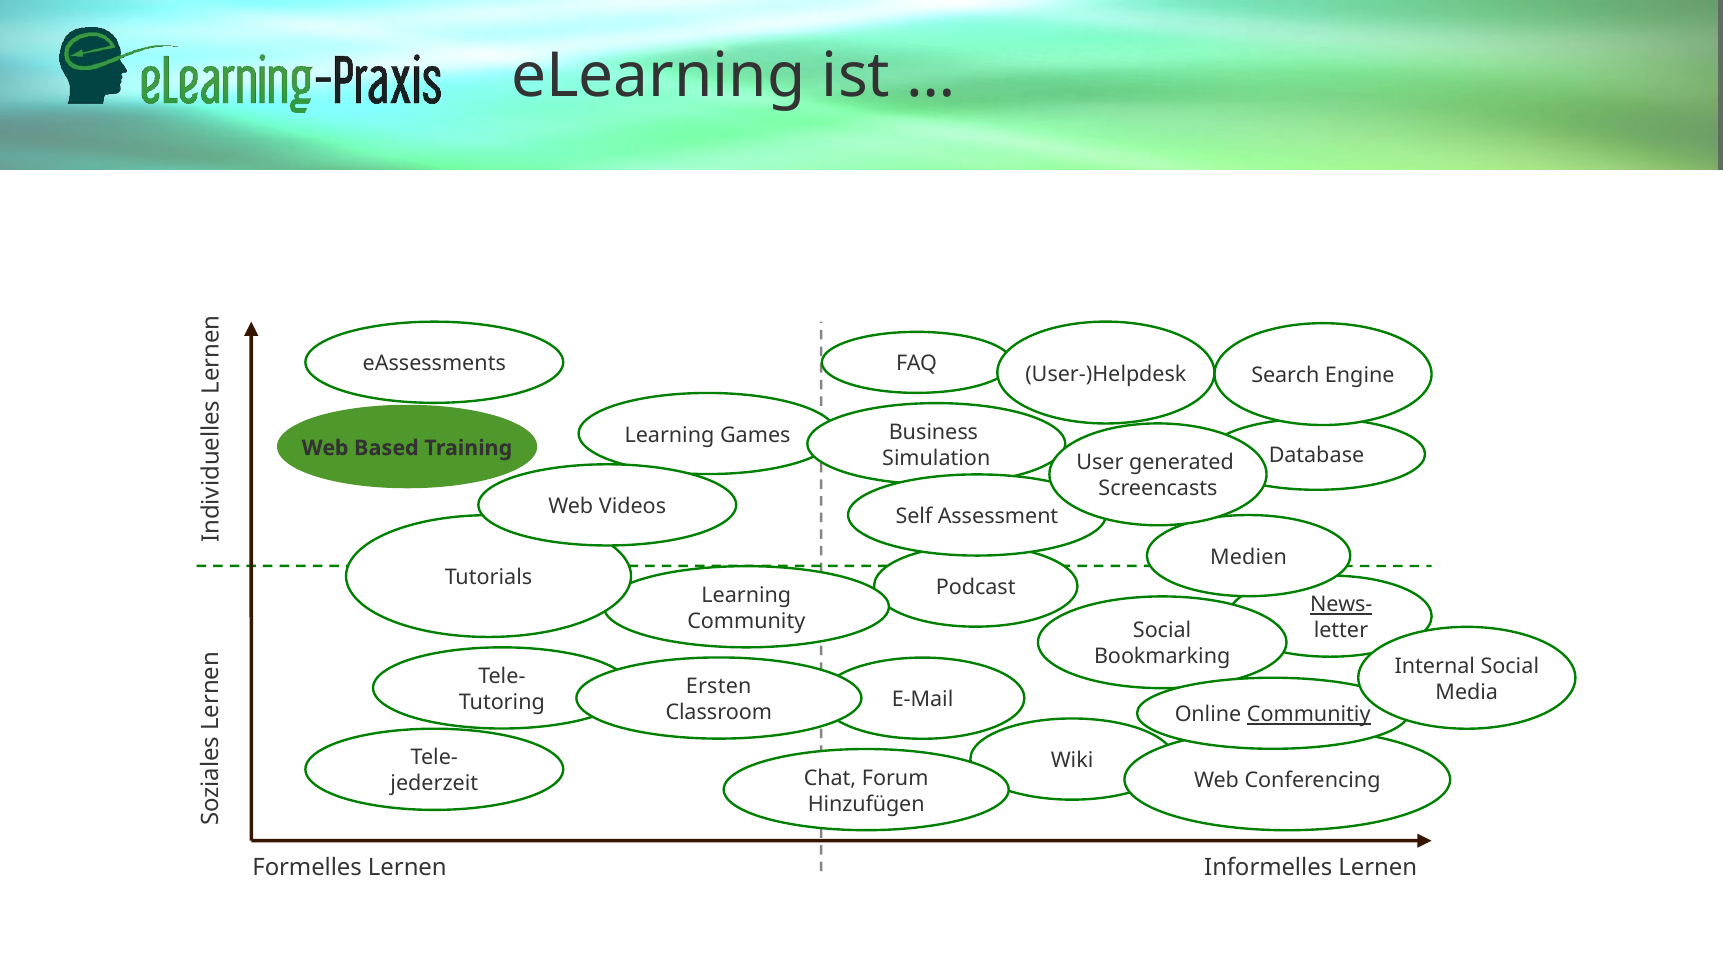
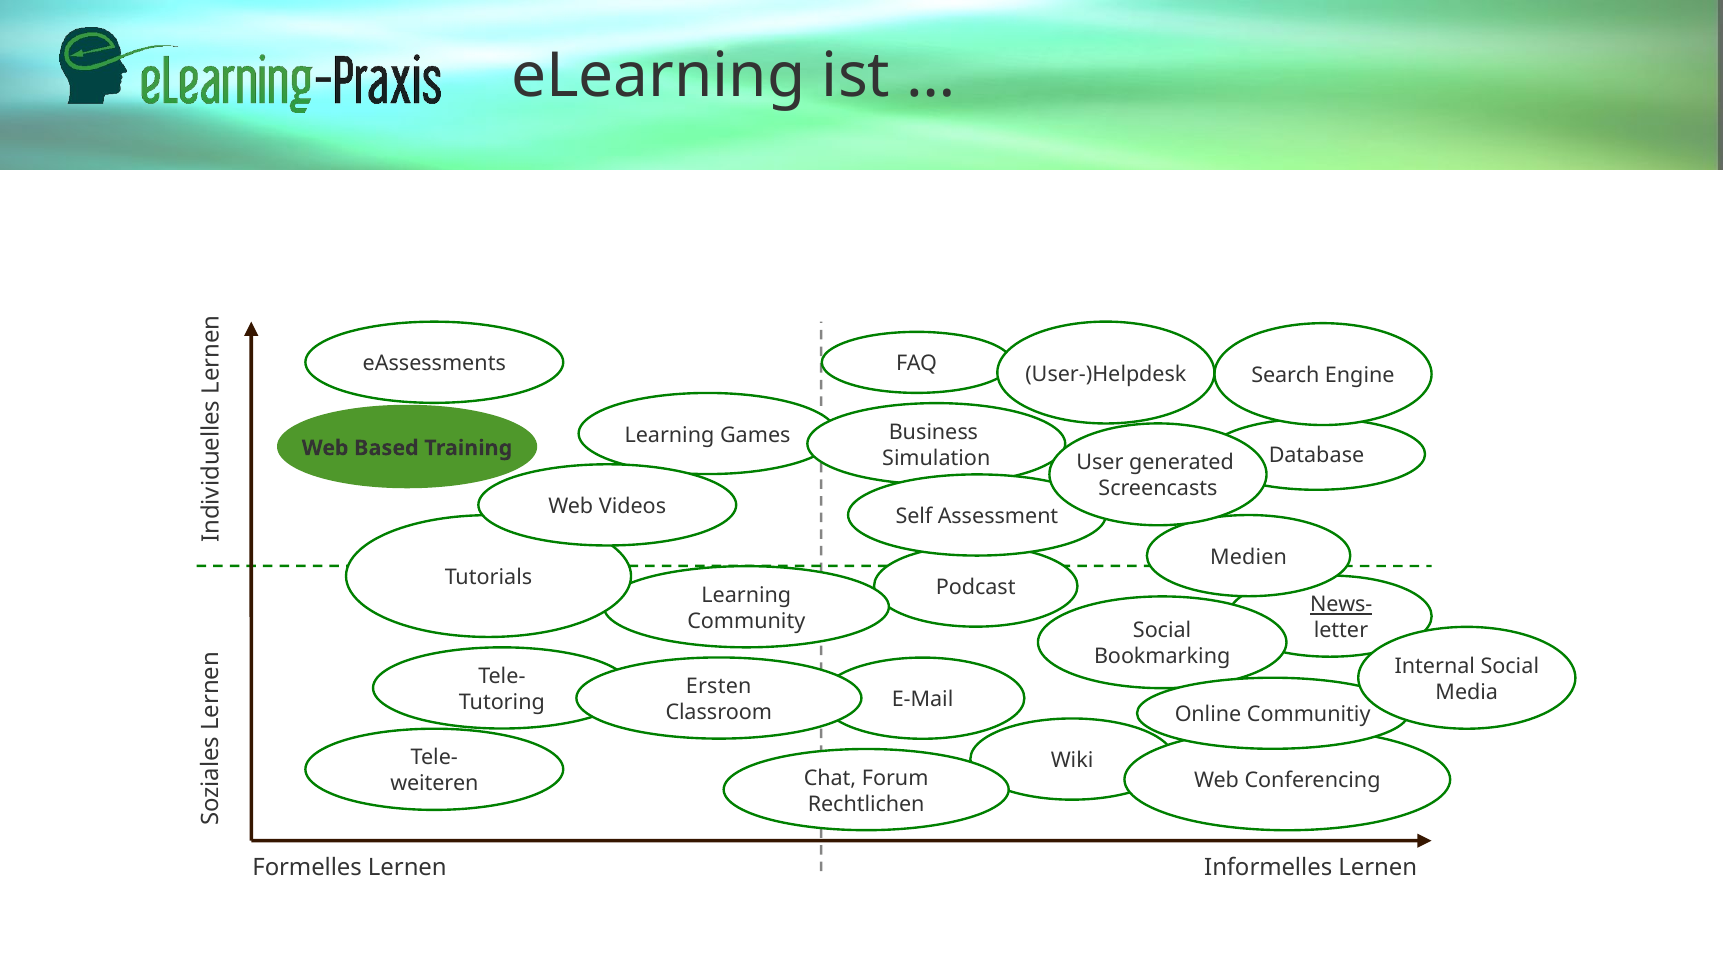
Communitiy underline: present -> none (1309, 715)
jederzeit: jederzeit -> weiteren (434, 784)
Hinzufügen: Hinzufügen -> Rechtlichen (866, 804)
